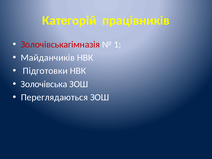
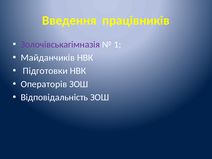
Категорій: Категорій -> Введення (69, 21)
Золочівськагімназія colour: red -> purple (60, 44)
Золочівська: Золочівська -> Операторів (44, 84)
Переглядаються: Переглядаються -> Відповідальність (54, 97)
